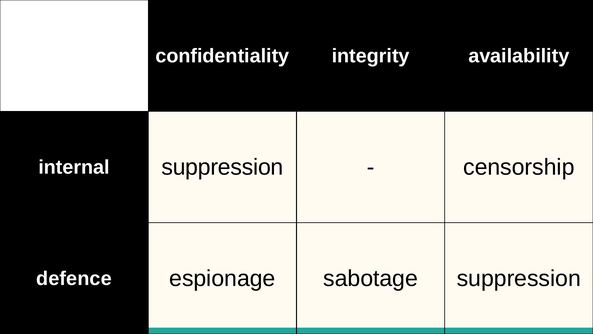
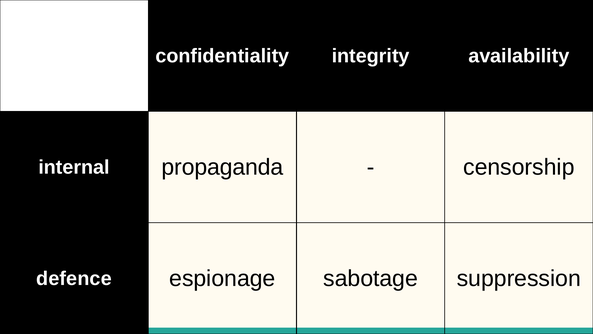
internal suppression: suppression -> propaganda (222, 167)
